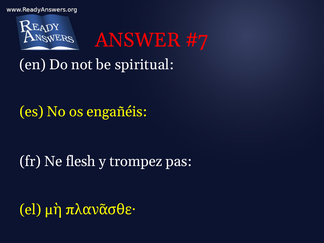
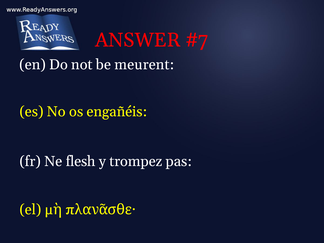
spiritual: spiritual -> meurent (144, 65)
